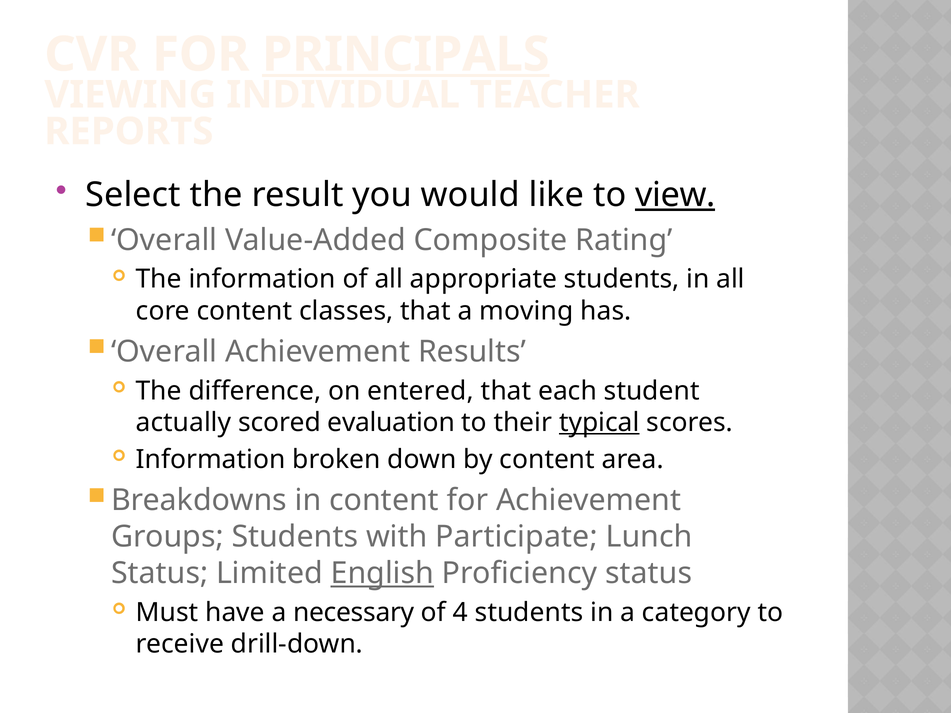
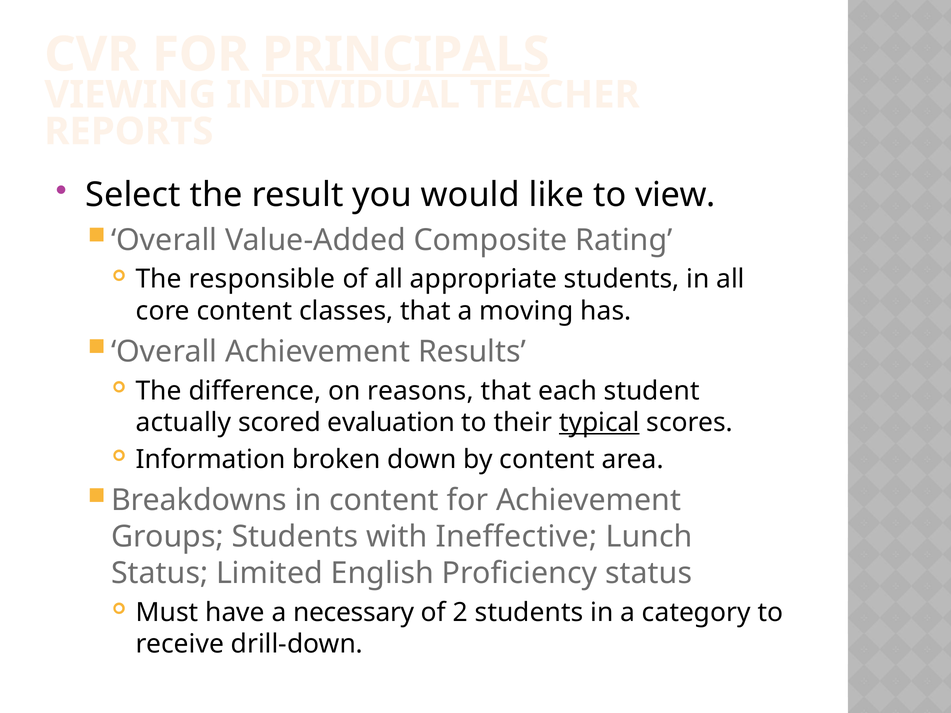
view underline: present -> none (675, 195)
The information: information -> responsible (262, 279)
entered: entered -> reasons (421, 391)
Participate: Participate -> Ineffective (516, 537)
English underline: present -> none (382, 573)
4: 4 -> 2 (461, 613)
